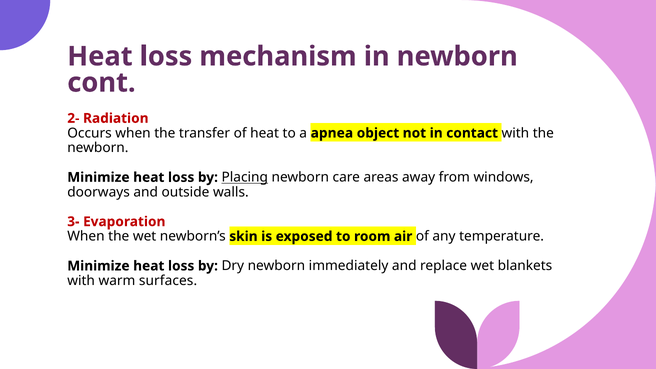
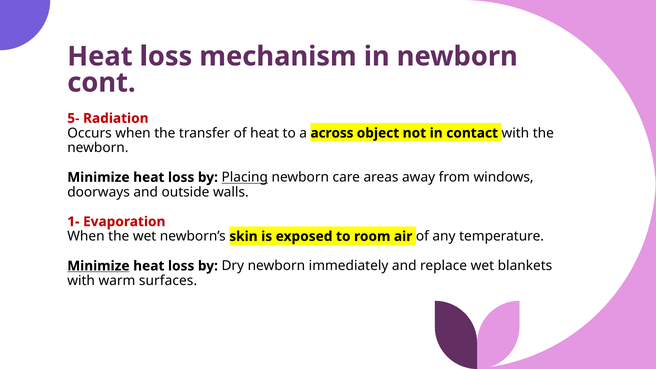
2-: 2- -> 5- (73, 118)
apnea: apnea -> across (332, 133)
3-: 3- -> 1- (73, 222)
Minimize underline: none -> present (98, 266)
